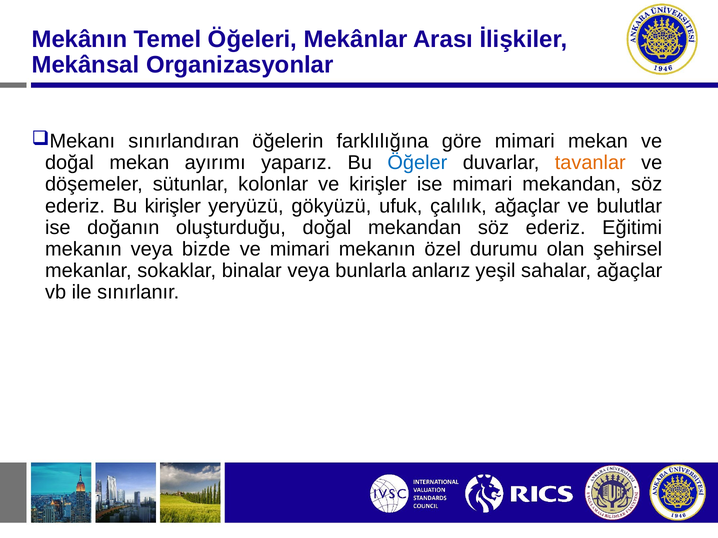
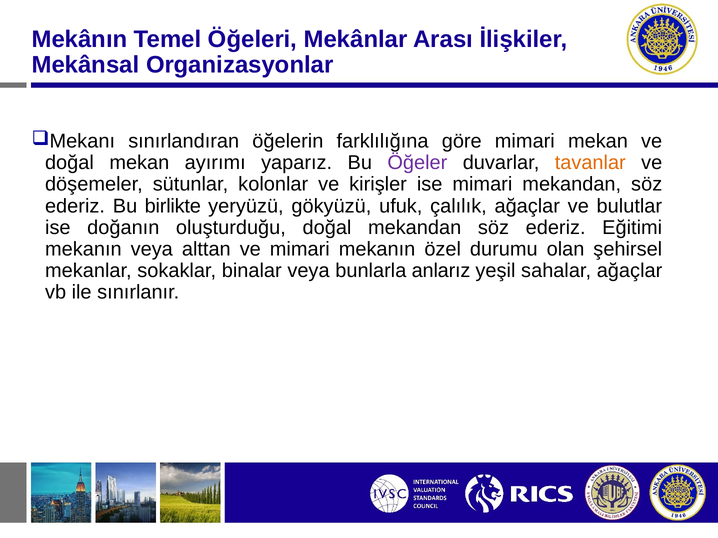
Öğeler colour: blue -> purple (417, 163)
Bu kirişler: kirişler -> birlikte (173, 206)
bizde: bizde -> alttan (206, 249)
